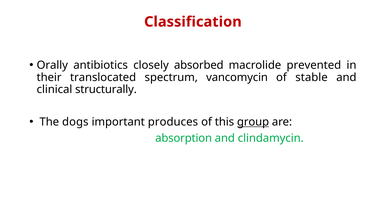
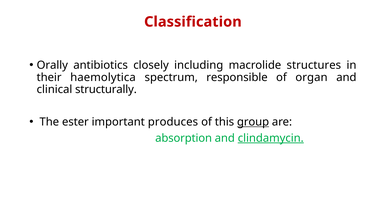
absorbed: absorbed -> including (199, 65)
prevented: prevented -> structures (314, 65)
translocated: translocated -> haemolytica (103, 77)
vancomycin: vancomycin -> responsible (237, 77)
stable: stable -> organ (311, 77)
dogs: dogs -> ester (75, 122)
clindamycin underline: none -> present (271, 138)
